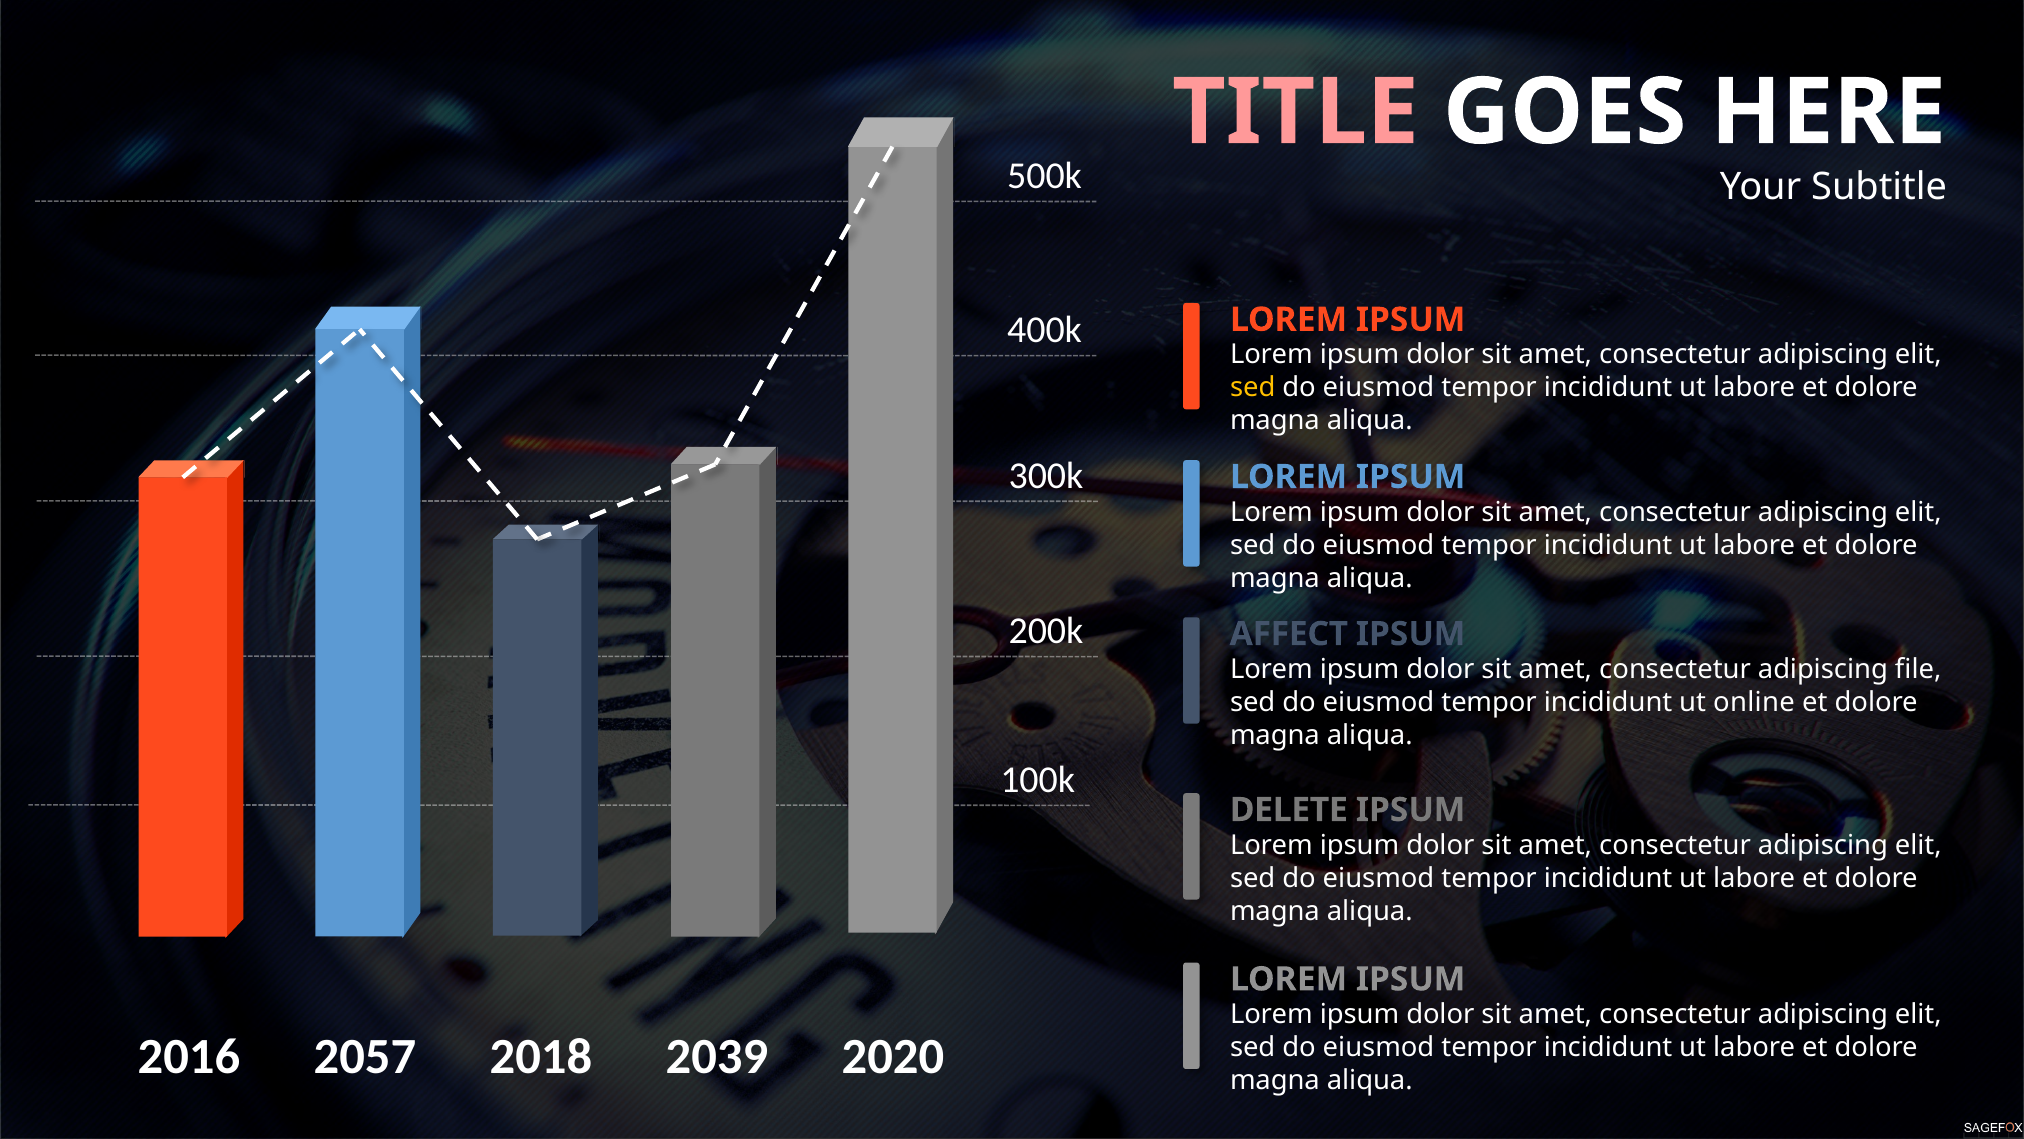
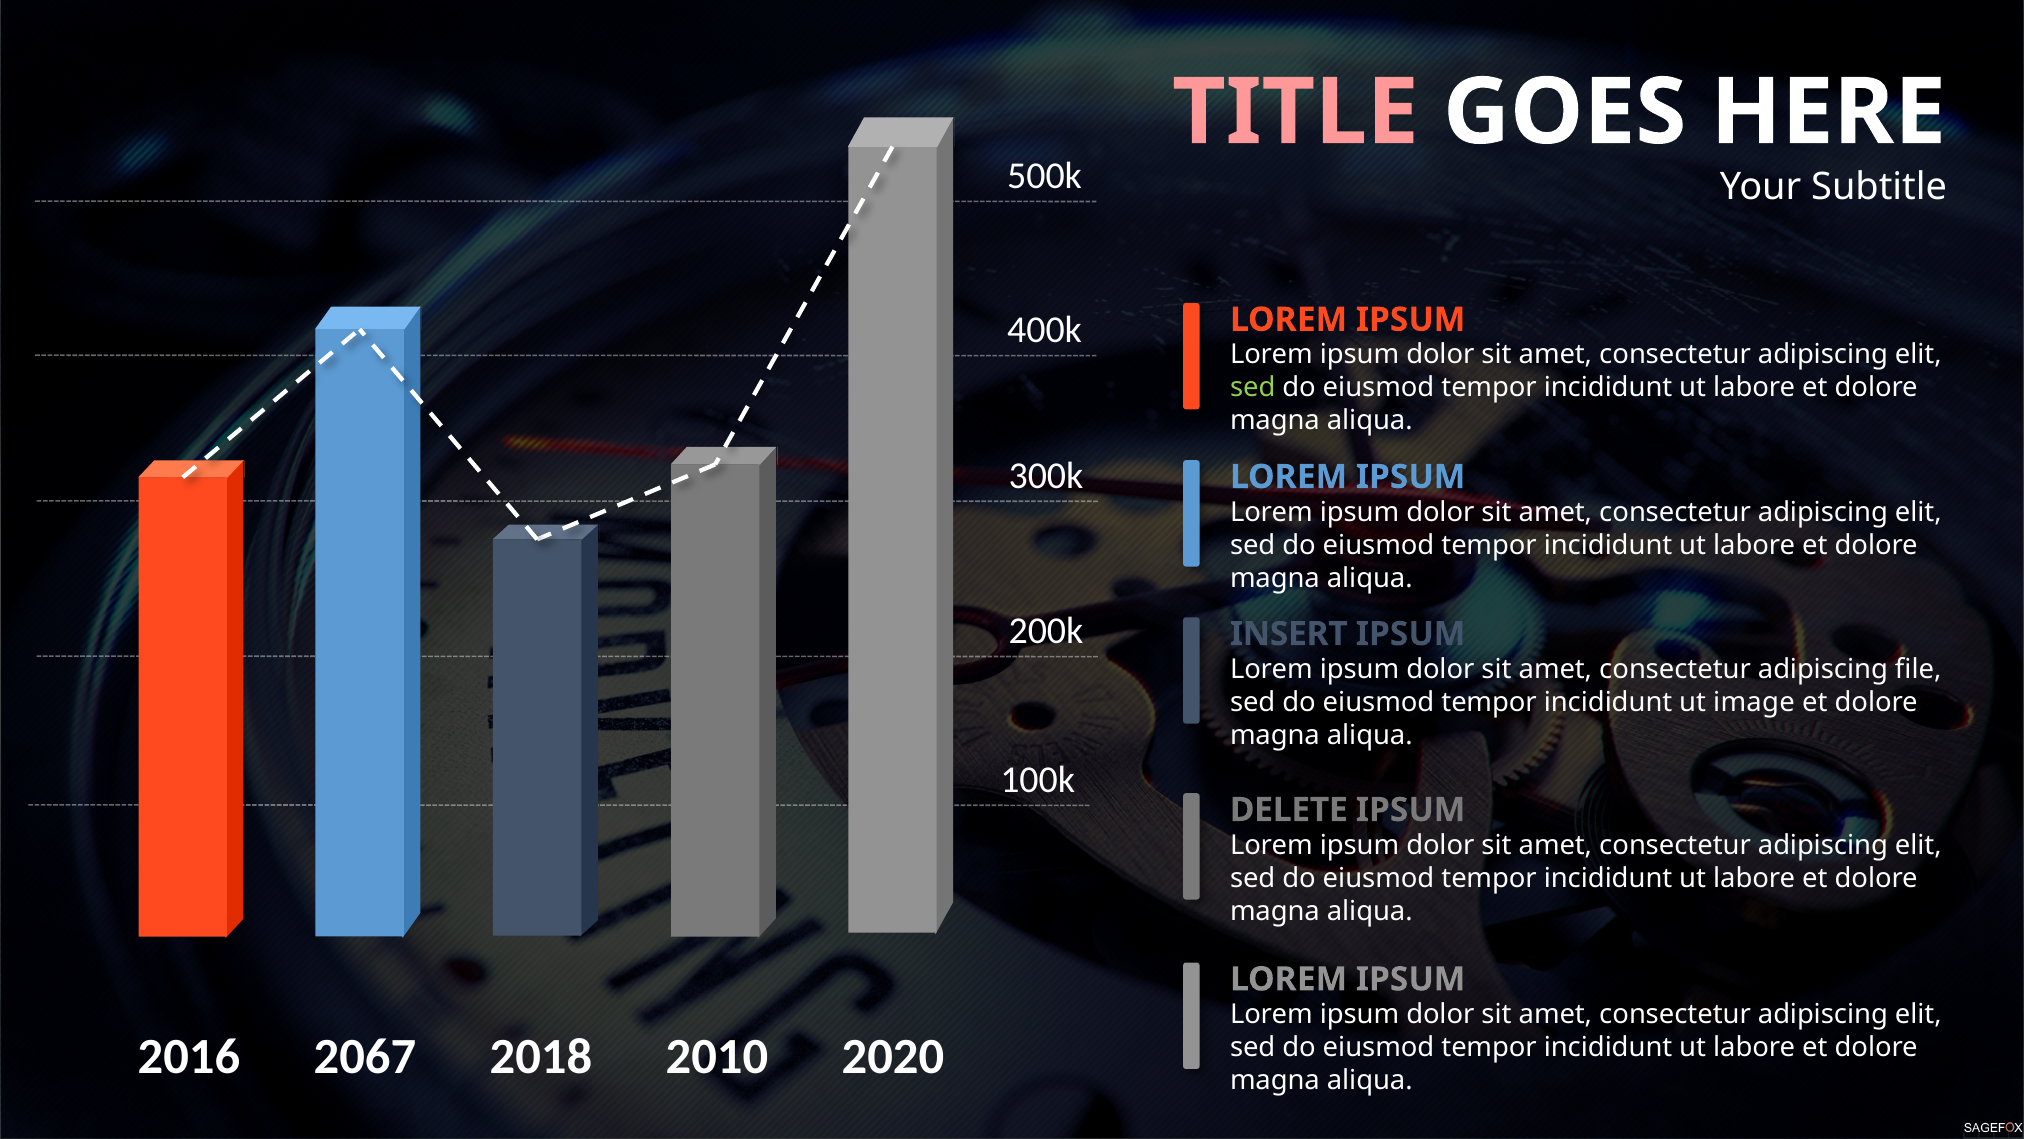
sed colour: yellow -> light green (1253, 388)
AFFECT: AFFECT -> INSERT (1289, 634)
online: online -> image (1754, 702)
2057: 2057 -> 2067 (365, 1056)
2039: 2039 -> 2010 (717, 1056)
